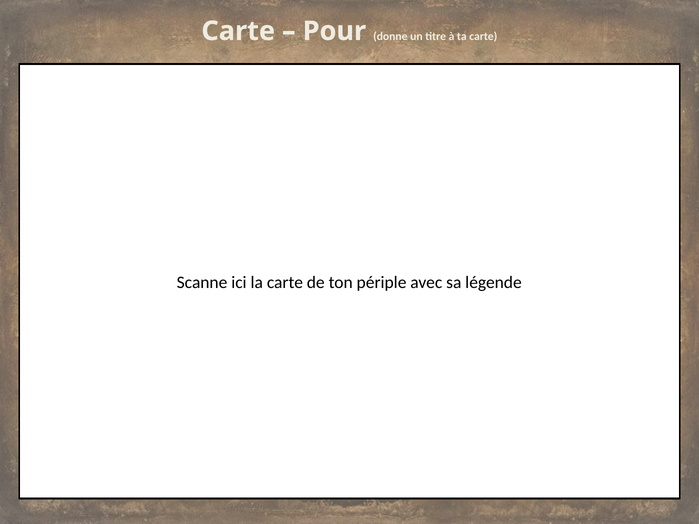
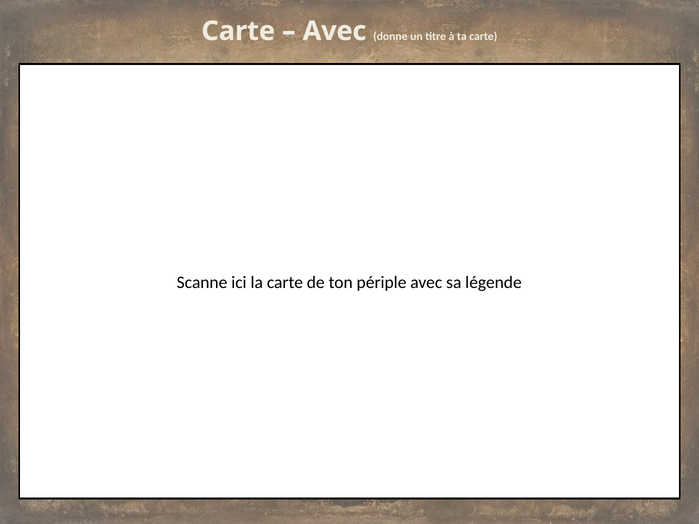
Pour: Pour -> Avec (335, 31)
